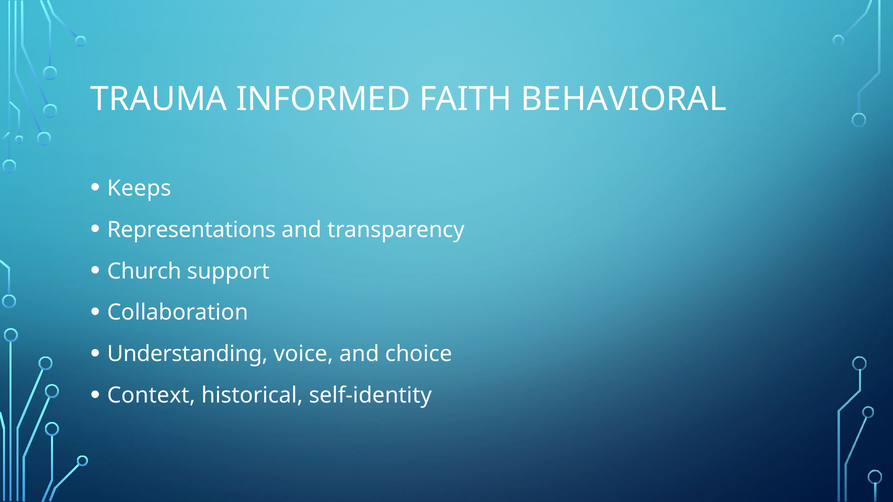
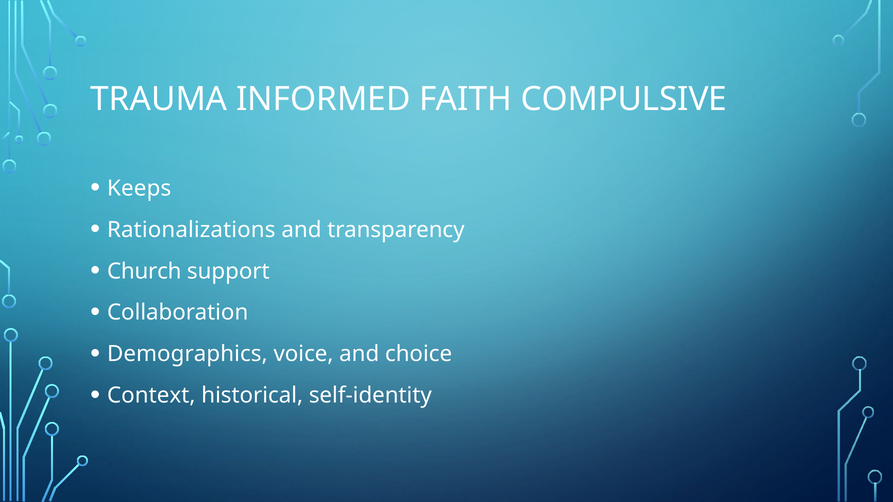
BEHAVIORAL: BEHAVIORAL -> COMPULSIVE (624, 99)
Representations: Representations -> Rationalizations (191, 230)
Understanding: Understanding -> Demographics (187, 354)
